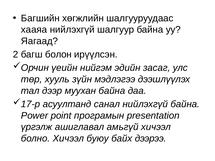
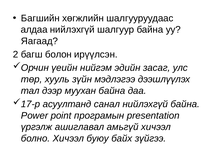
хааяа: хааяа -> алдаа (34, 30)
дээрээ: дээрээ -> зүйгээ (151, 139)
